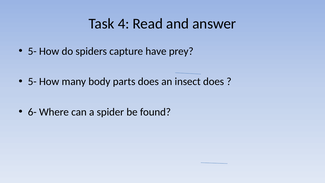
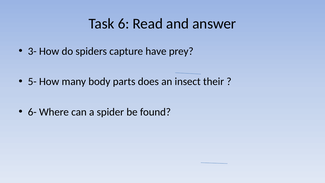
4: 4 -> 6 (124, 24)
5-: 5- -> 3- (32, 51)
insect does: does -> their (214, 81)
